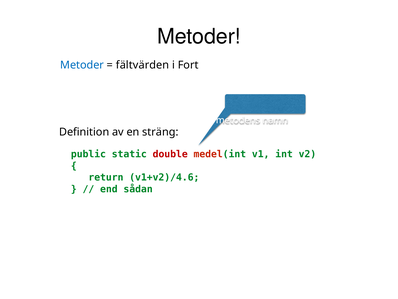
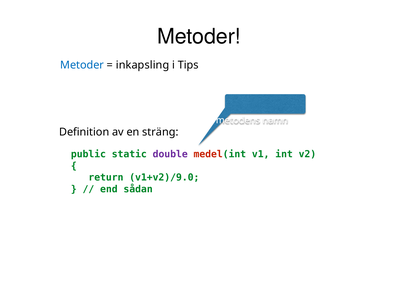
fältvärden: fältvärden -> inkapsling (143, 65)
Fort: Fort -> Tips (188, 65)
double colour: red -> purple (170, 154)
v1+v2)/4.6: v1+v2)/4.6 -> v1+v2)/9.0 (164, 177)
